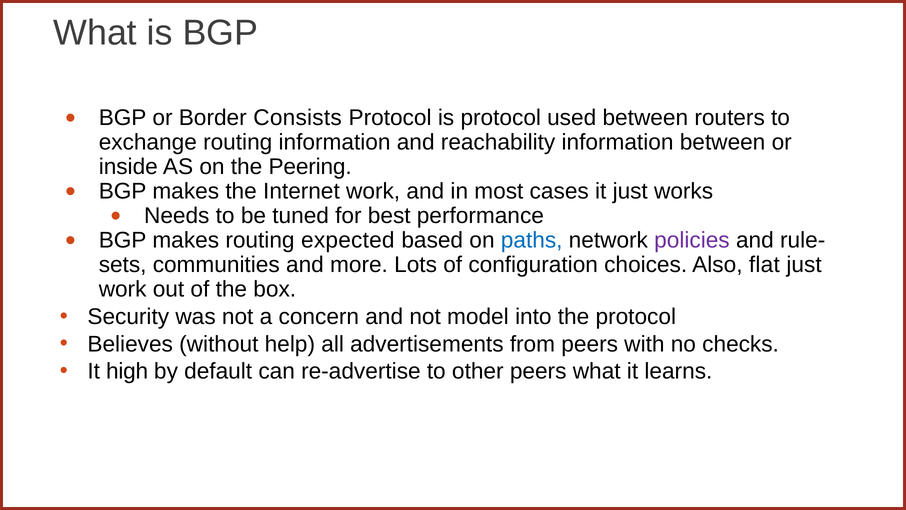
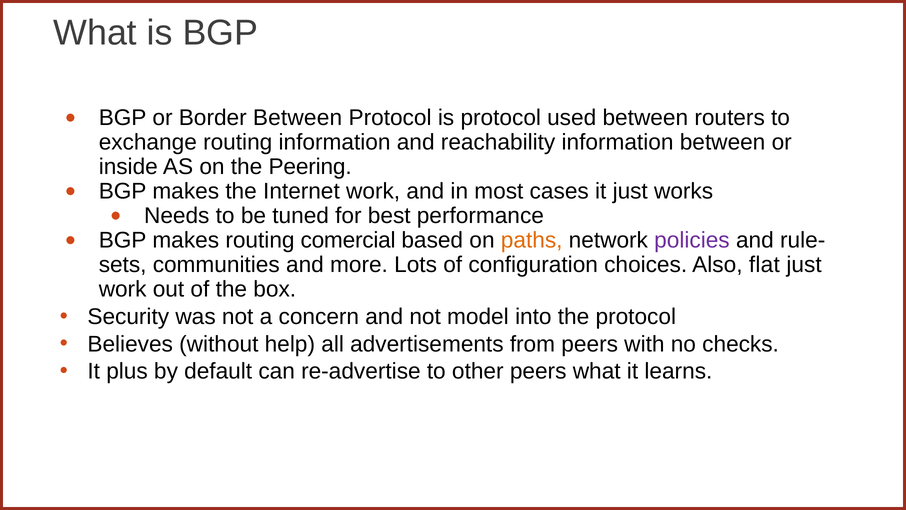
Border Consists: Consists -> Between (298, 118)
expected: expected -> comercial (348, 240)
paths colour: blue -> orange (532, 240)
high: high -> plus (127, 371)
